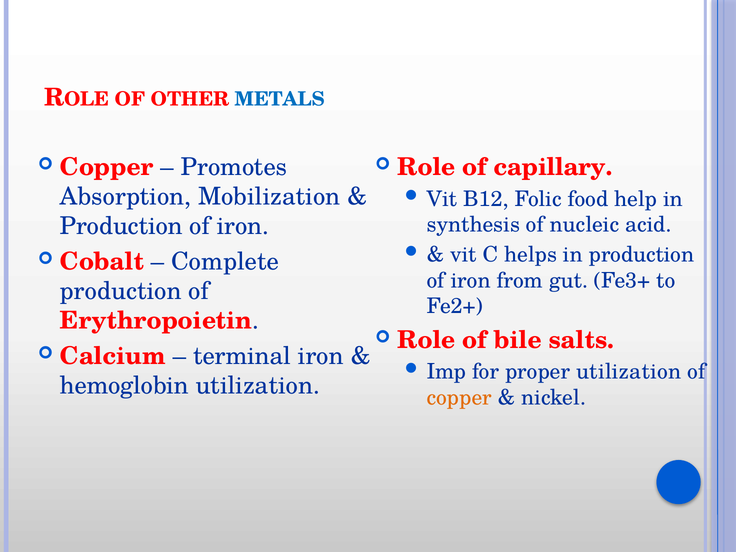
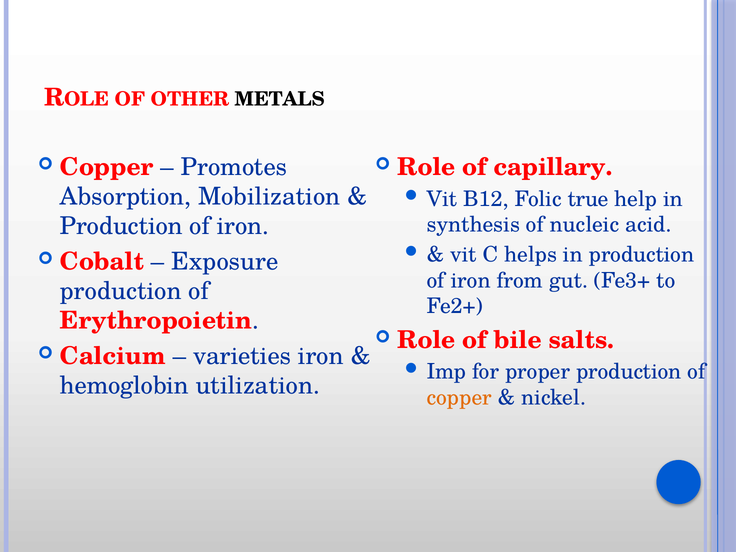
METALS colour: blue -> black (280, 99)
food: food -> true (588, 199)
Complete: Complete -> Exposure (225, 262)
terminal: terminal -> varieties (242, 356)
proper utilization: utilization -> production (629, 372)
